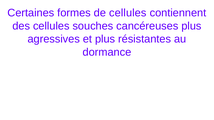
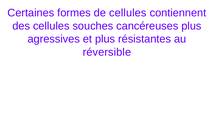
dormance: dormance -> réversible (107, 52)
